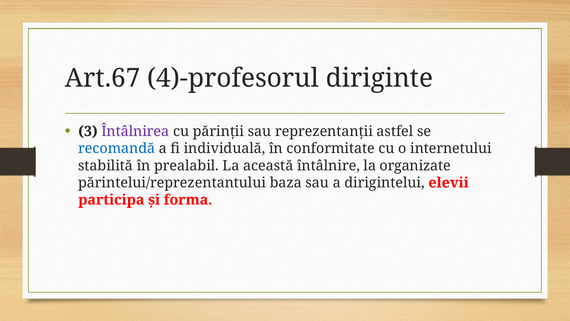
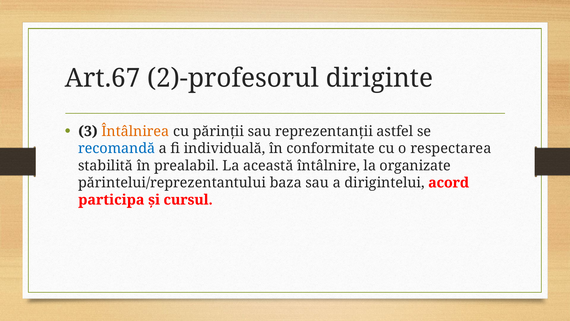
4)-profesorul: 4)-profesorul -> 2)-profesorul (233, 78)
Întâlnirea colour: purple -> orange (135, 131)
internetului: internetului -> respectarea (451, 148)
elevii: elevii -> acord (449, 183)
forma: forma -> cursul (188, 200)
